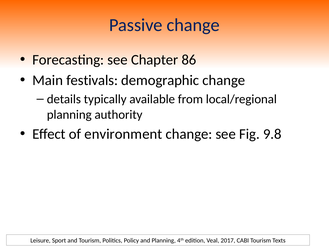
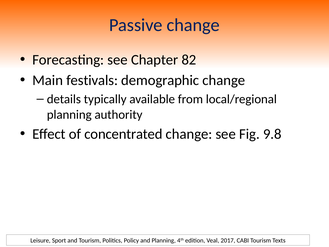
86: 86 -> 82 (189, 60)
environment: environment -> concentrated (123, 134)
